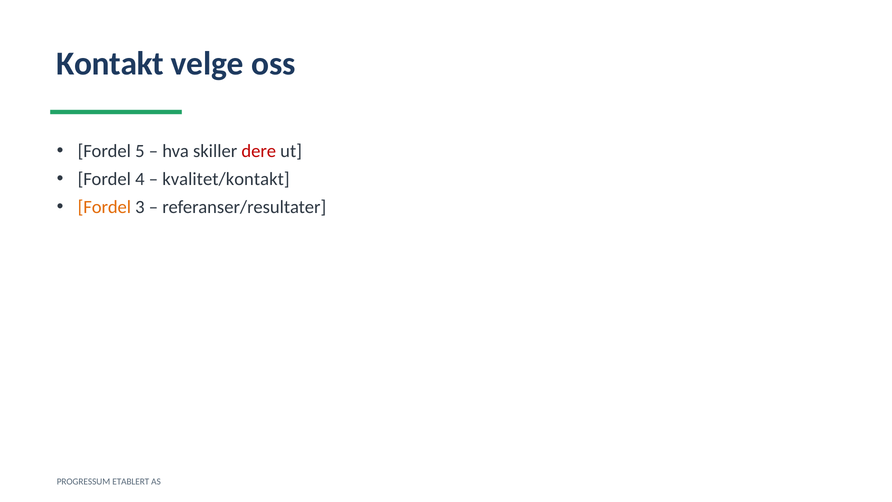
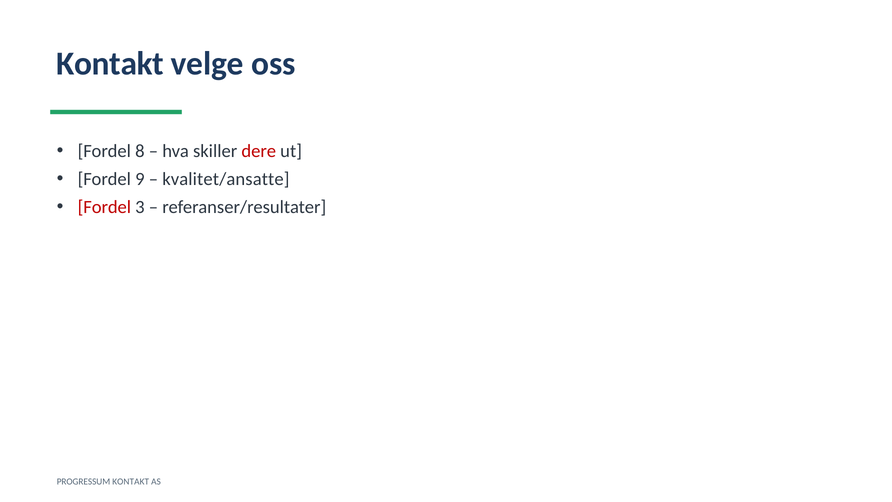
5: 5 -> 8 (140, 151)
4: 4 -> 9 (140, 179)
kvalitet/kontakt: kvalitet/kontakt -> kvalitet/ansatte (226, 179)
Fordel colour: orange -> red (104, 207)
PROGRESSUM ETABLERT: ETABLERT -> KONTAKT (131, 481)
